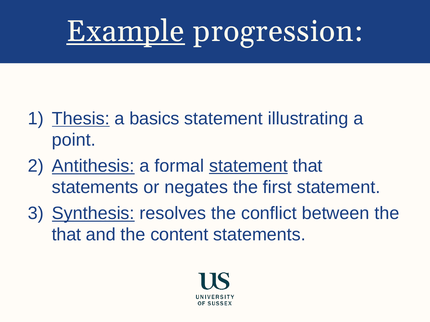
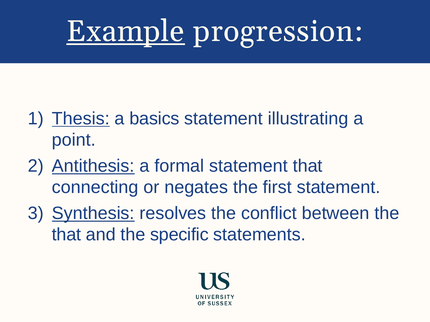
statement underline: present -> none (248, 166)
statements: statements -> connecting (95, 188)
content: content -> specific (179, 235)
